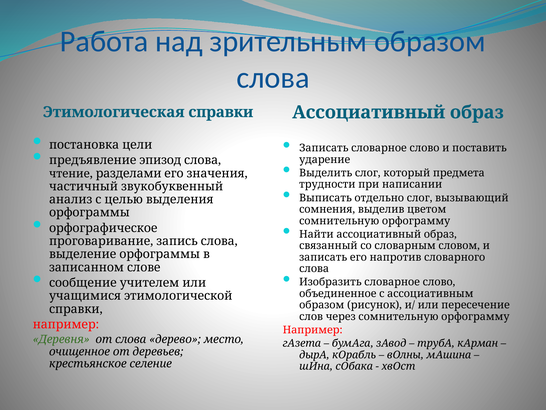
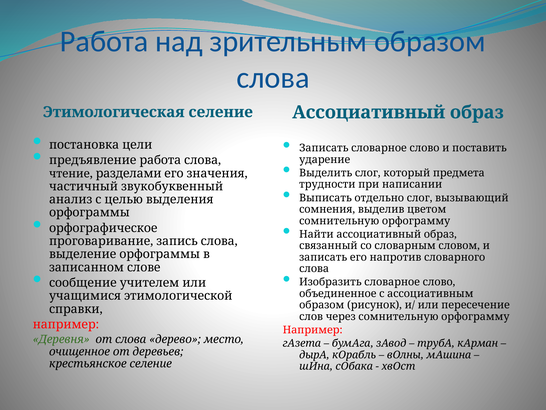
Этимологическая справки: справки -> селение (221, 112)
предъявление эпизод: эпизод -> работа (160, 160)
